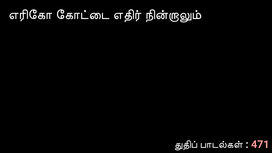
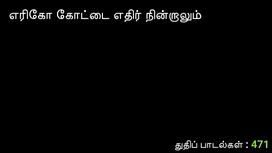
471 colour: pink -> light green (260, 144)
